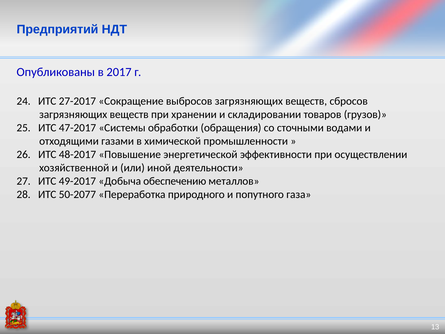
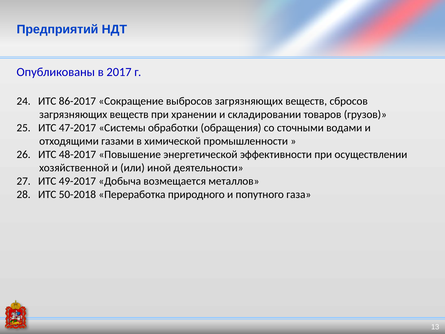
27-2017: 27-2017 -> 86-2017 (77, 101)
обеспечению: обеспечению -> возмещается (175, 181)
50-2077: 50-2077 -> 50-2018 (77, 194)
